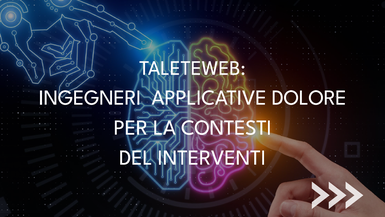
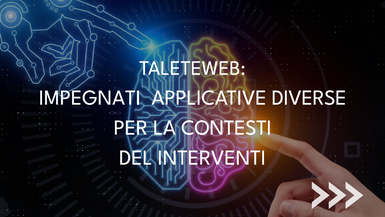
INGEGNERI: INGEGNERI -> IMPEGNATI (90, 97)
DOLORE: DOLORE -> DIVERSE (309, 97)
